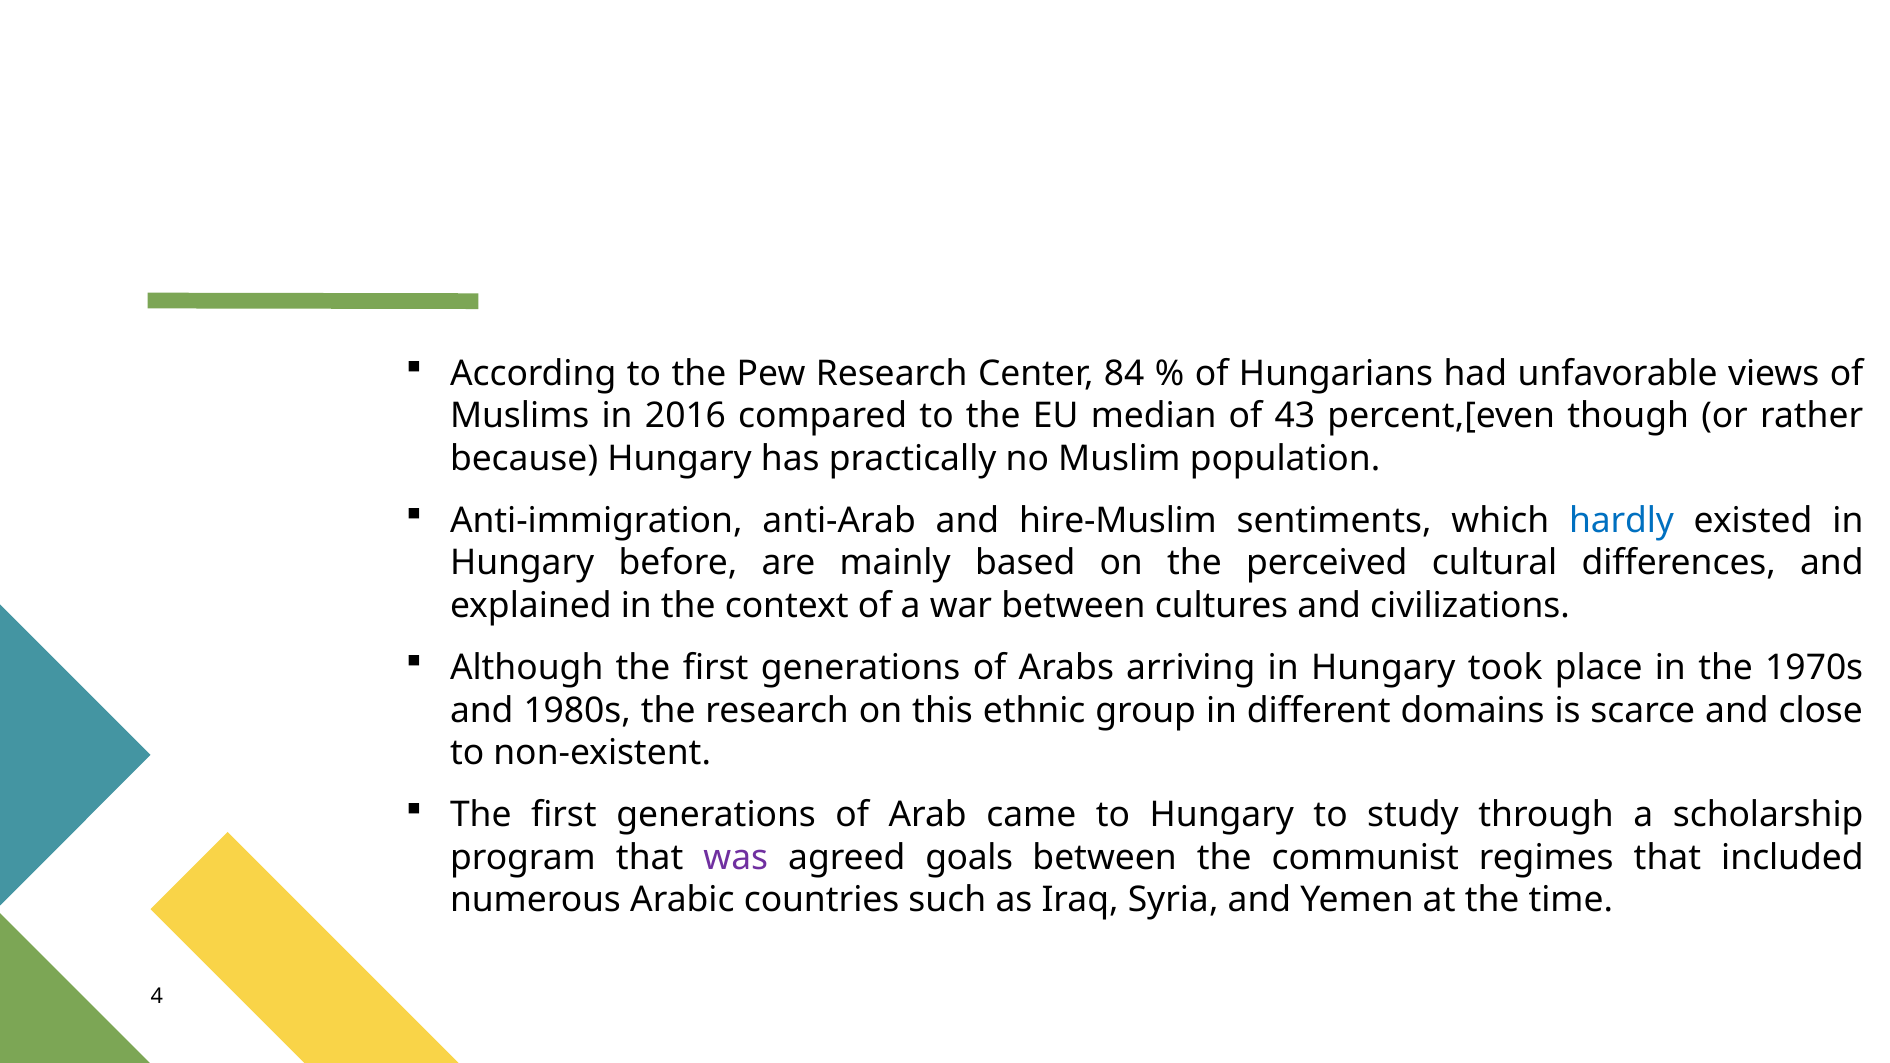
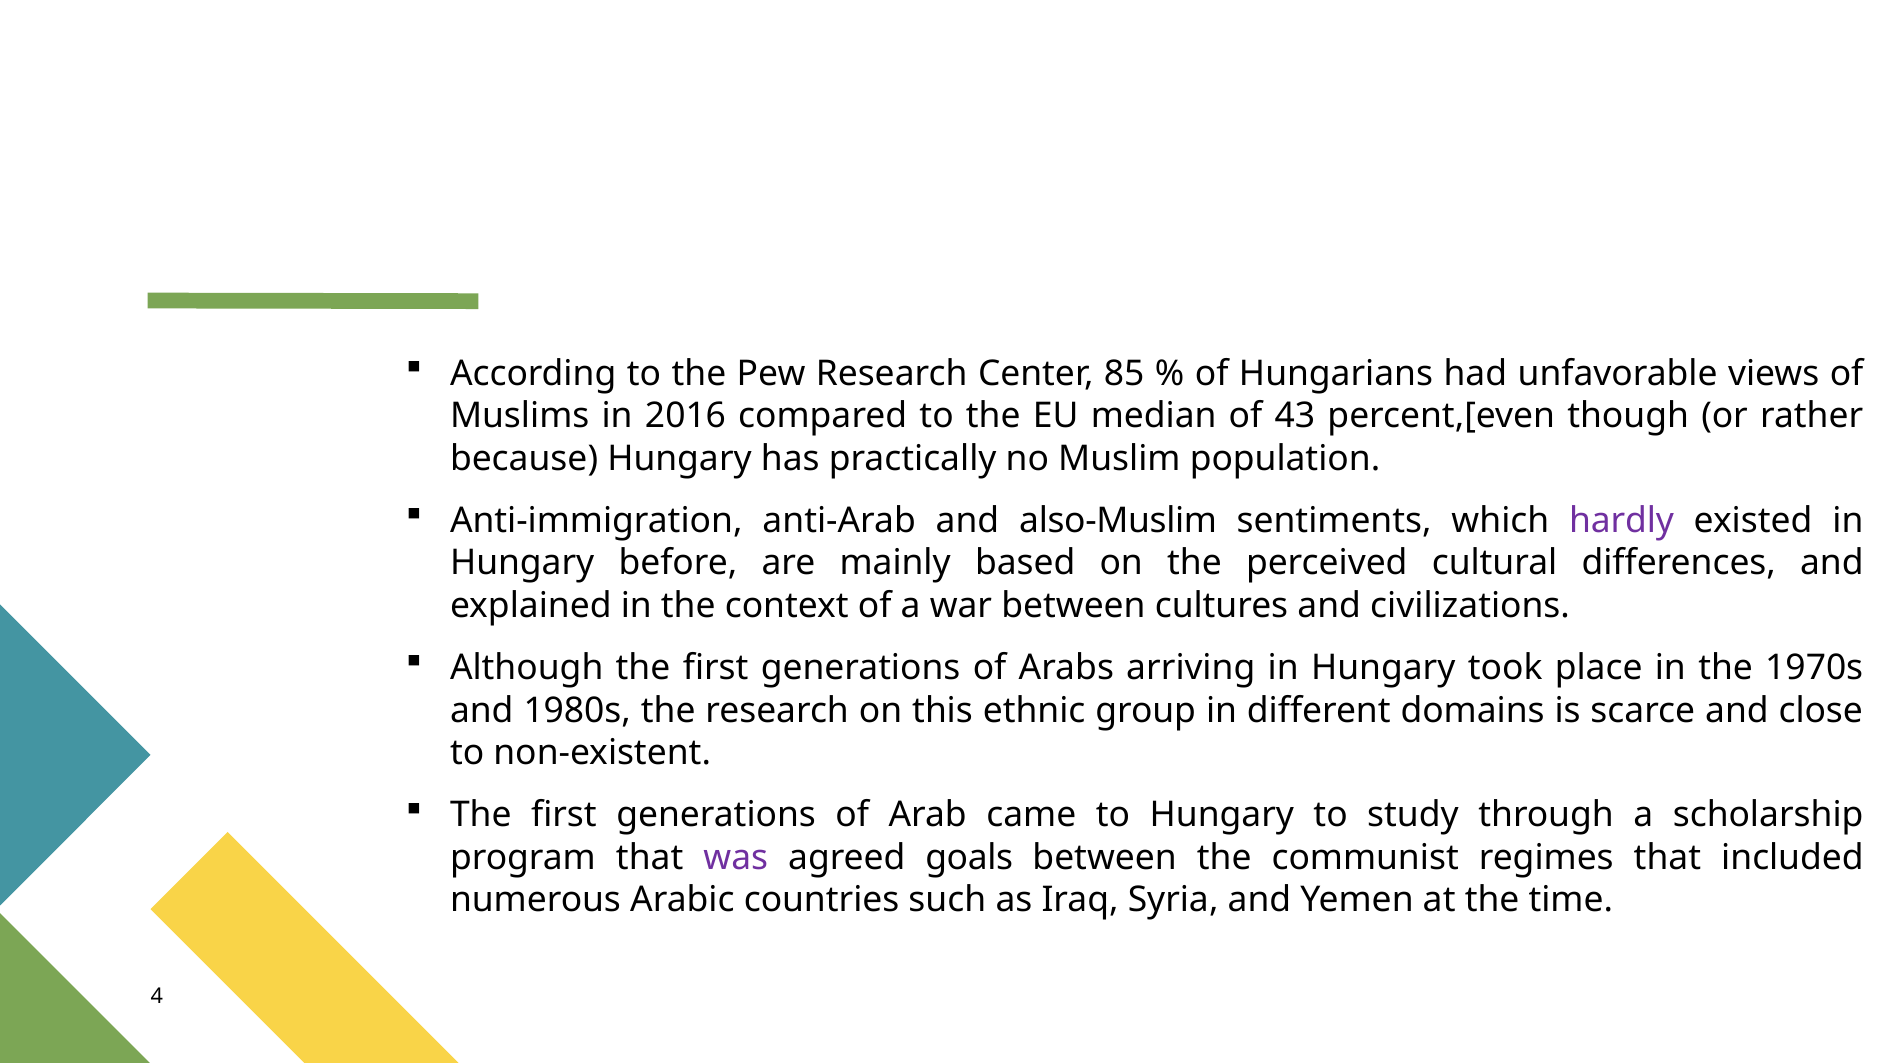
84: 84 -> 85 (1124, 373)
hire-Muslim: hire-Muslim -> also-Muslim (1118, 521)
hardly colour: blue -> purple (1622, 521)
